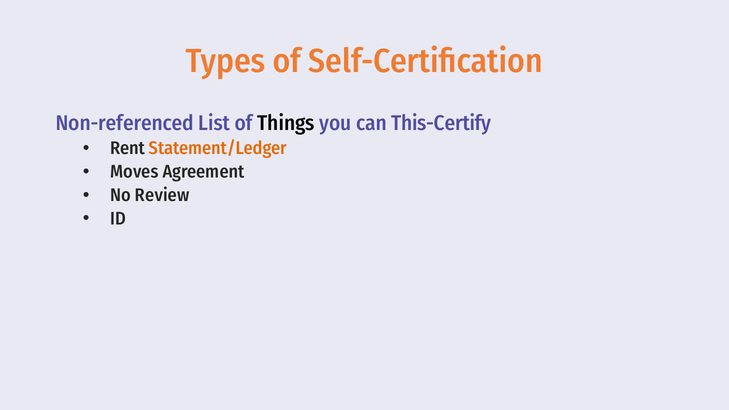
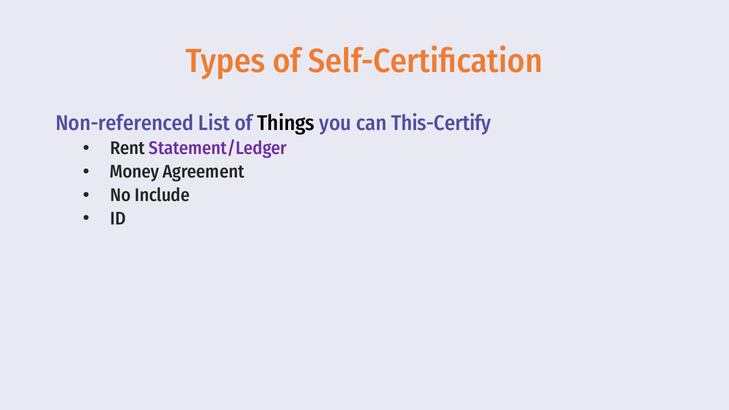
Statement/Ledger colour: orange -> purple (218, 148)
Moves: Moves -> Money (135, 172)
Review: Review -> Include (162, 195)
